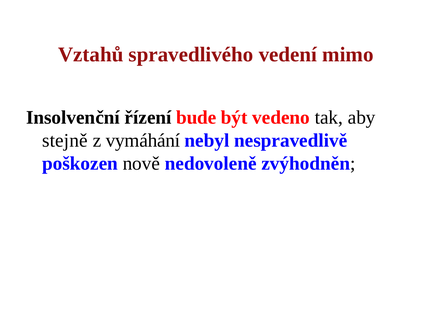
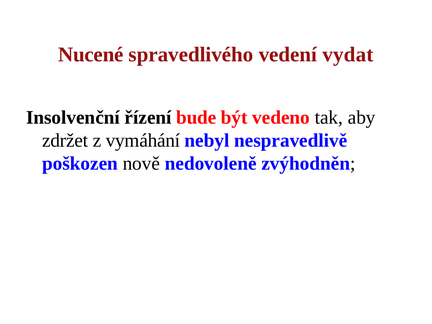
Vztahů: Vztahů -> Nucené (91, 55)
mimo: mimo -> vydat (348, 55)
stejně: stejně -> zdržet (65, 141)
